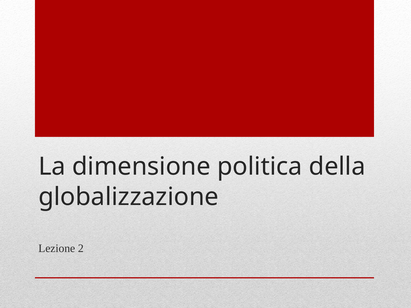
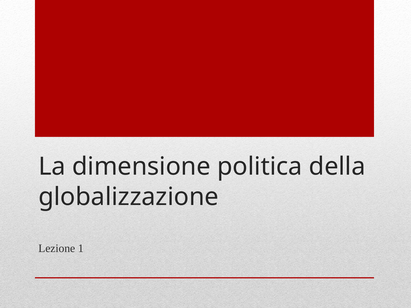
2: 2 -> 1 (81, 249)
